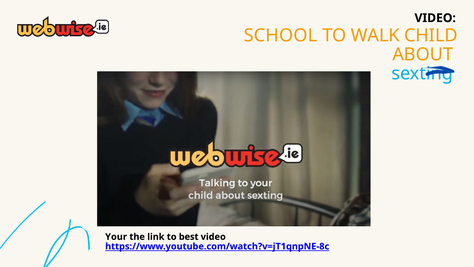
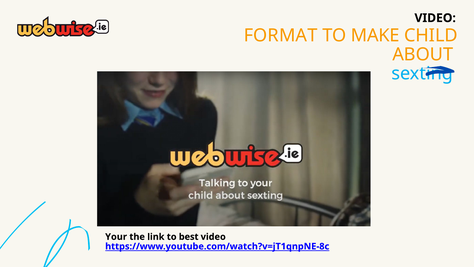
SCHOOL: SCHOOL -> FORMAT (281, 35)
WALK: WALK -> MAKE (375, 35)
